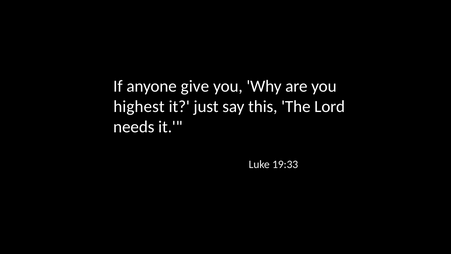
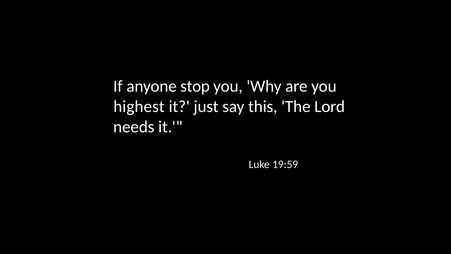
give: give -> stop (195, 86)
19:33: 19:33 -> 19:59 (285, 164)
